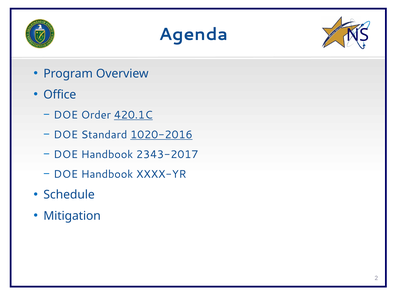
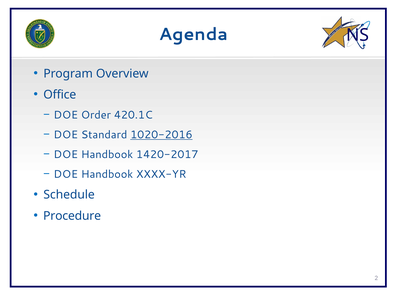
420.1C underline: present -> none (133, 115)
2343-2017: 2343-2017 -> 1420-2017 (167, 155)
Mitigation: Mitigation -> Procedure (72, 216)
